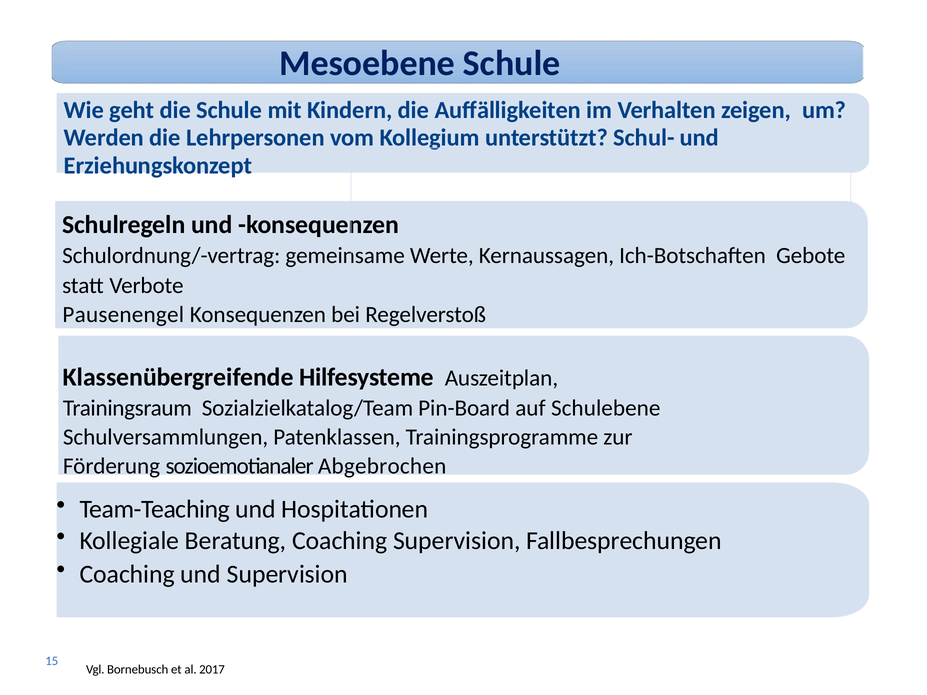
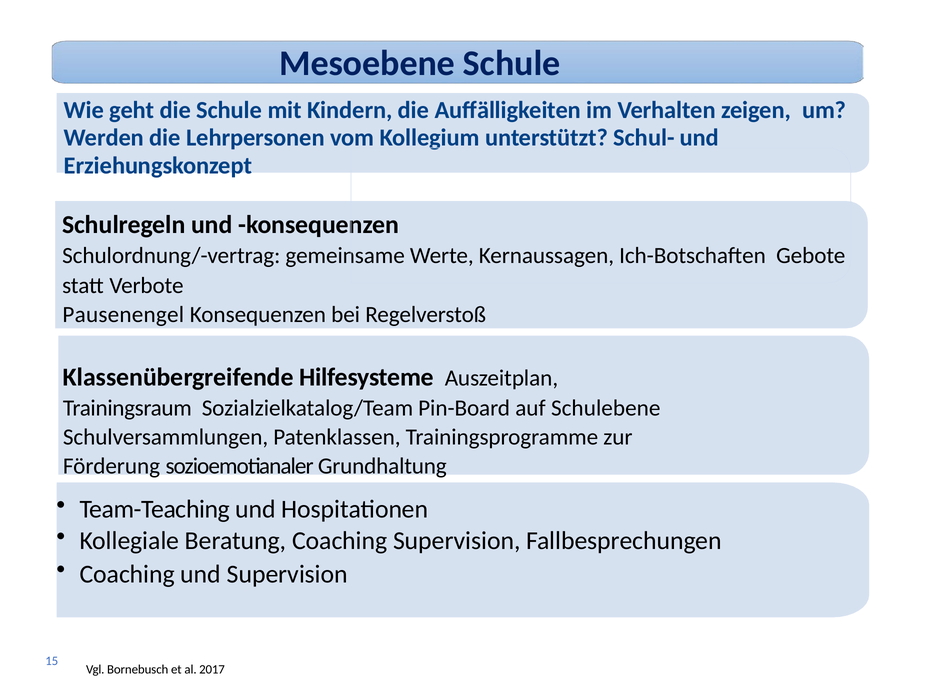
Abgebrochen: Abgebrochen -> Grundhaltung (382, 467)
